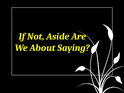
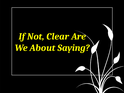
Aside: Aside -> Clear (58, 36)
